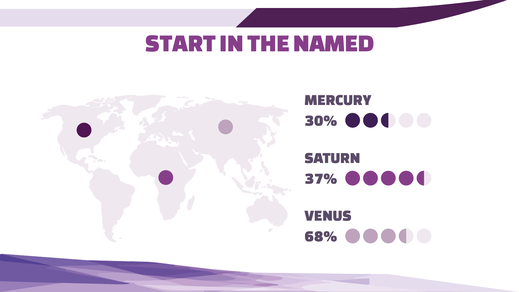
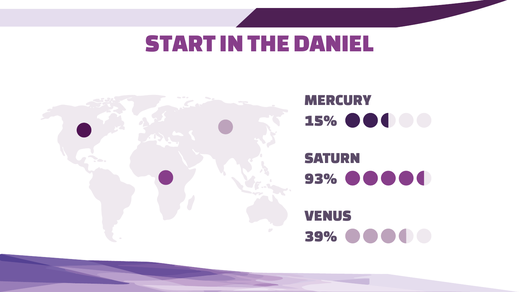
NAMED: NAMED -> DANIEL (334, 43)
30%: 30% -> 15% (321, 121)
37%: 37% -> 93% (321, 179)
68%: 68% -> 39% (321, 236)
